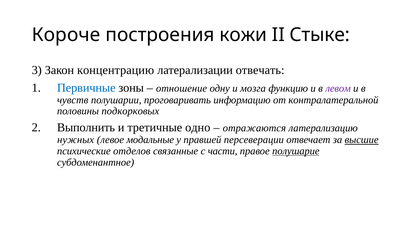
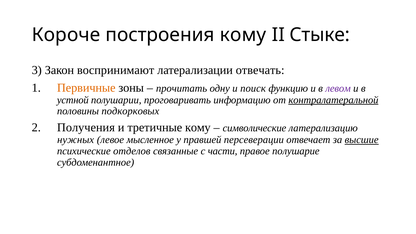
построения кожи: кожи -> кому (243, 35)
концентрацию: концентрацию -> воспринимают (116, 70)
Первичные colour: blue -> orange (86, 88)
отношение: отношение -> прочитать (182, 88)
мозга: мозга -> поиск (253, 88)
чувств: чувств -> устной (73, 100)
контралатеральной underline: none -> present (333, 100)
Выполнить: Выполнить -> Получения (86, 128)
третичные одно: одно -> кому (198, 128)
отражаются: отражаются -> символические (254, 128)
модальные: модальные -> мысленное (150, 140)
полушарие underline: present -> none (296, 151)
